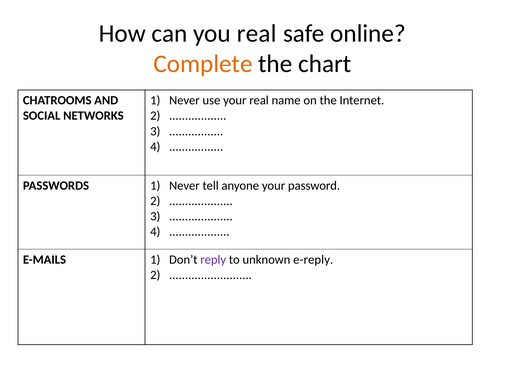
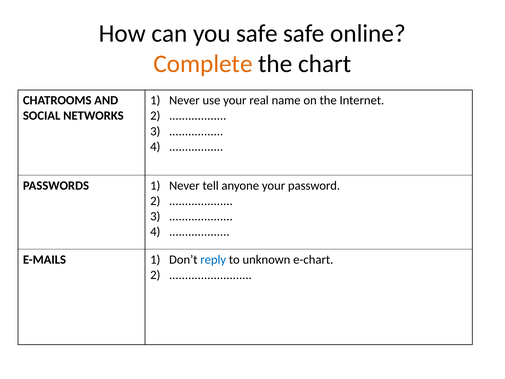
you real: real -> safe (257, 33)
reply colour: purple -> blue (213, 259)
e-reply: e-reply -> e-chart (313, 259)
